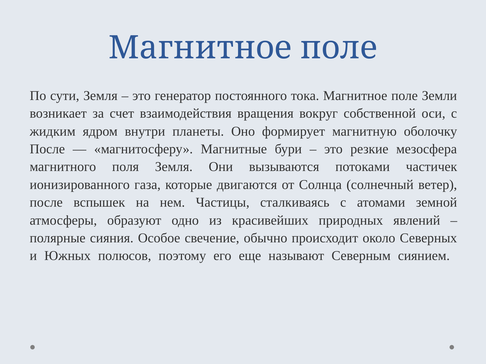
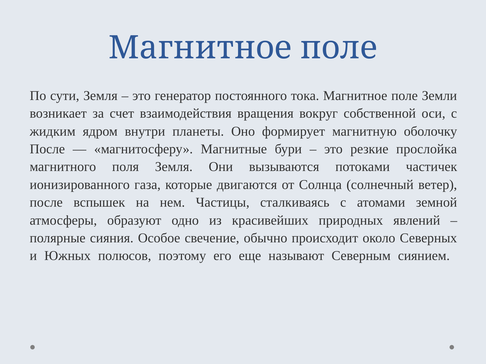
мезосфера: мезосфера -> прослойка (427, 149)
